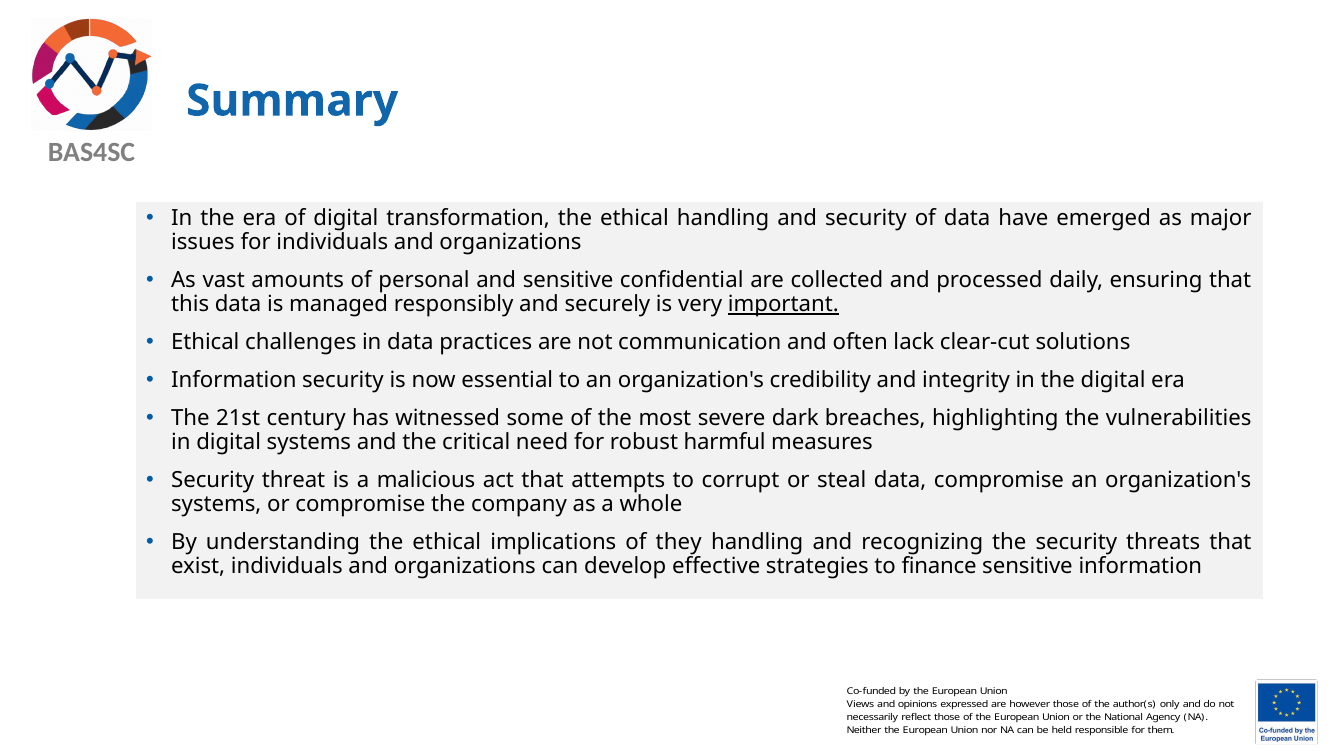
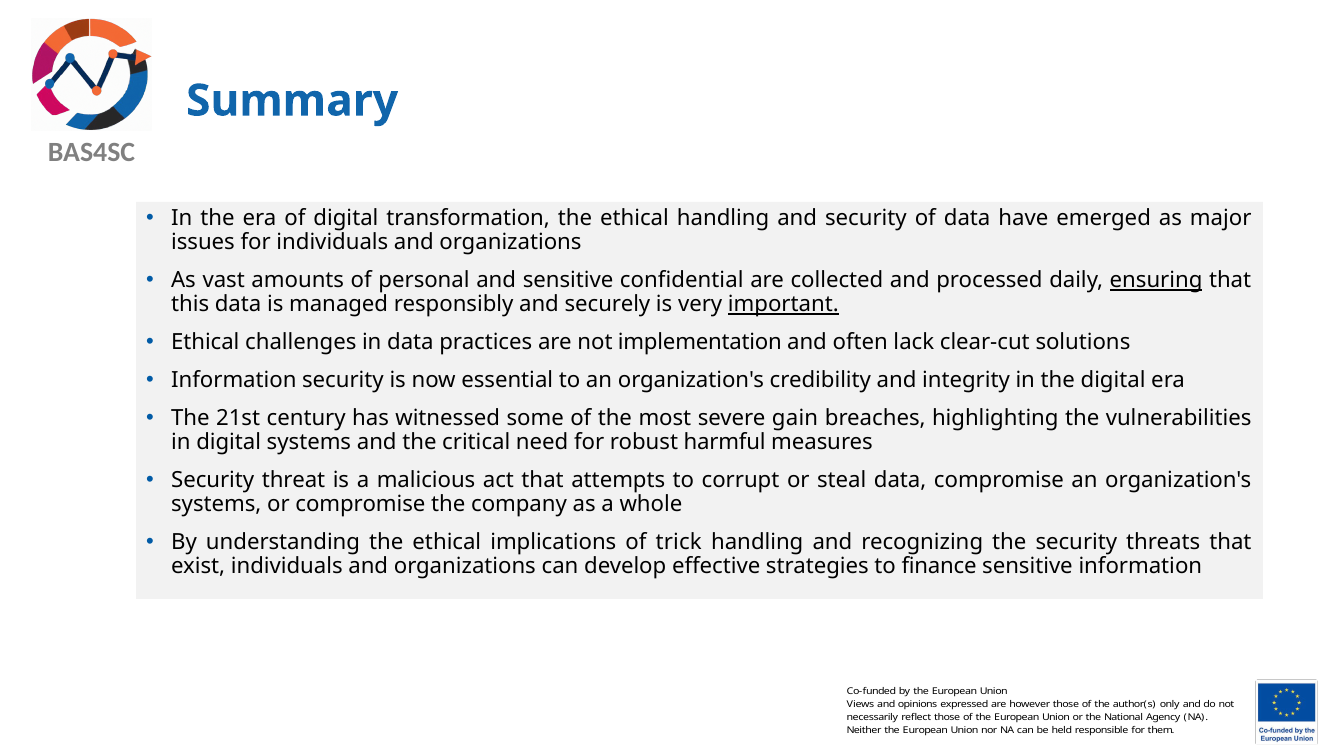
ensuring underline: none -> present (1156, 280)
communication: communication -> implementation (700, 342)
dark: dark -> gain (795, 418)
they: they -> trick (679, 542)
